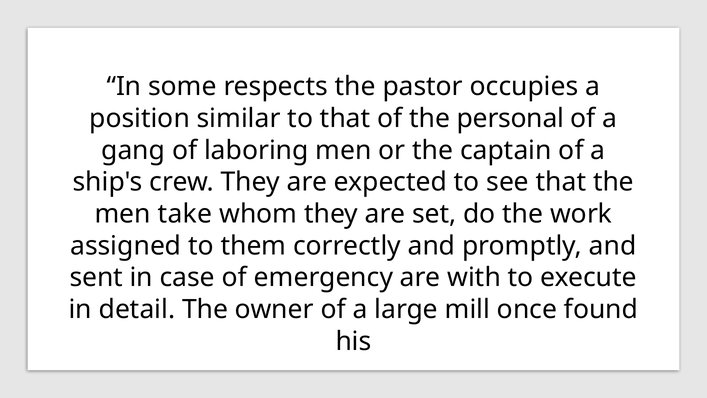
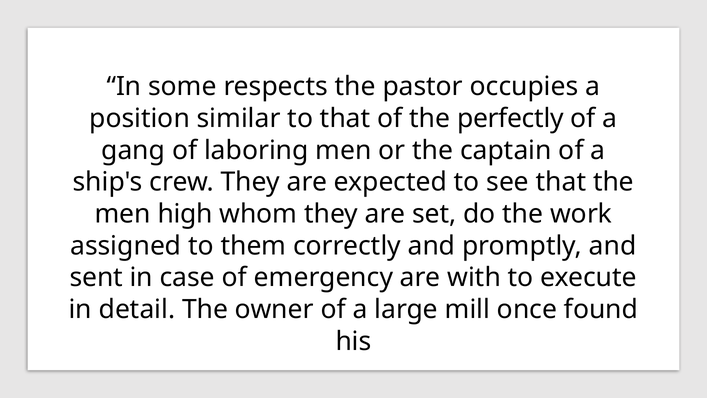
personal: personal -> perfectly (510, 118)
take: take -> high (185, 214)
